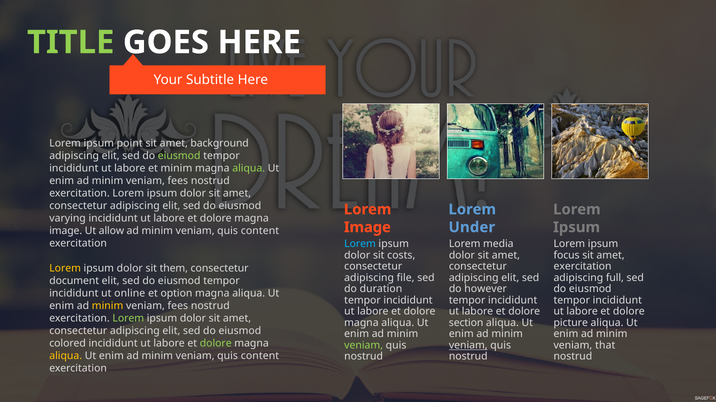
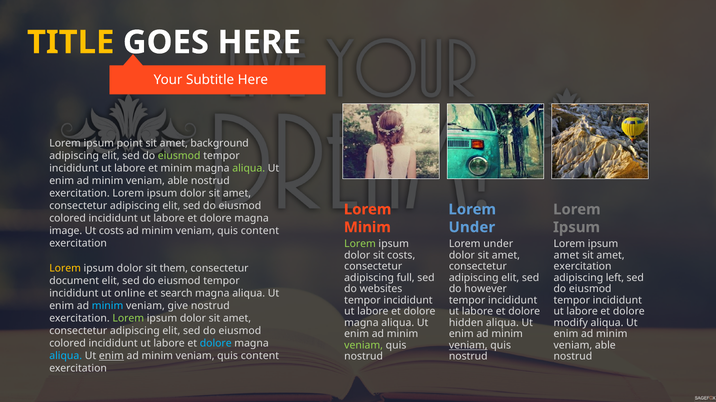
TITLE colour: light green -> yellow (71, 42)
fees: fees -> able (178, 181)
varying: varying -> colored (68, 219)
Image: Image -> Minim (367, 228)
Ut allow: allow -> costs (111, 231)
Lorem colour: light blue -> light green (360, 244)
media: media -> under (498, 244)
focus: focus -> amet (566, 256)
file: file -> full (406, 278)
full: full -> left (615, 278)
duration: duration -> websites (381, 289)
option: option -> search (177, 294)
minim colour: yellow -> light blue (108, 306)
fees: fees -> give (178, 306)
section: section -> hidden (466, 323)
picture: picture -> modify (571, 323)
dolore colour: light green -> light blue (216, 344)
that: that -> able (605, 346)
aliqua colour: yellow -> light blue (66, 357)
enim underline: none -> present (111, 357)
